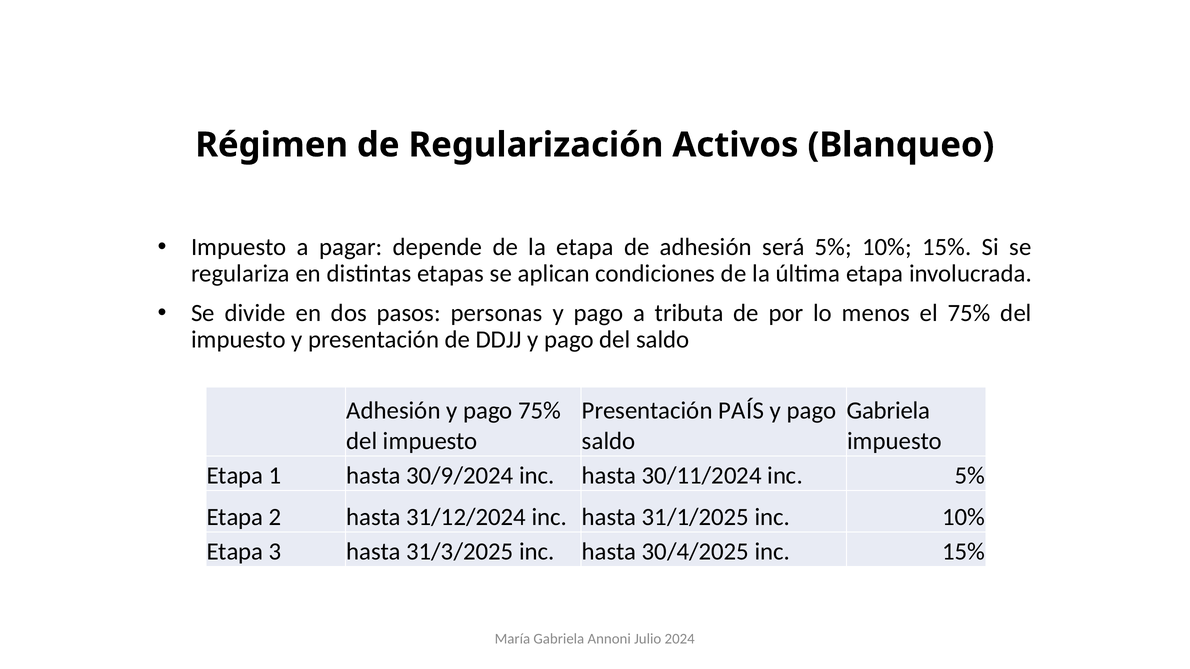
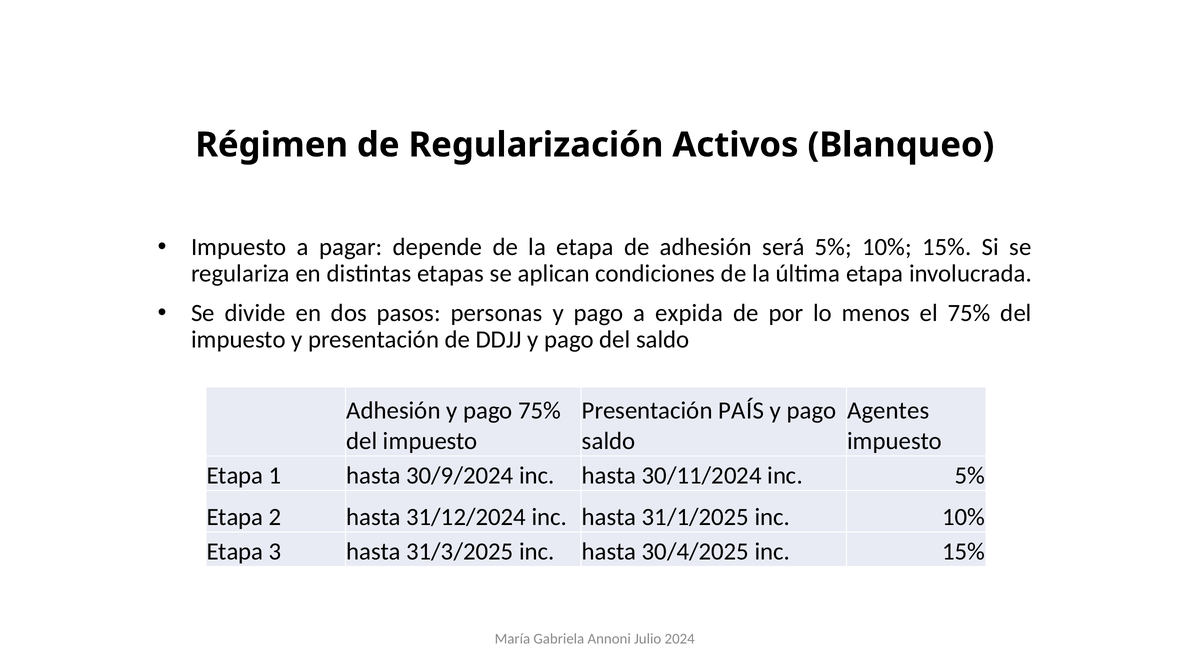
tributa: tributa -> expida (689, 313)
Gabriela: Gabriela -> Agentes (888, 411)
